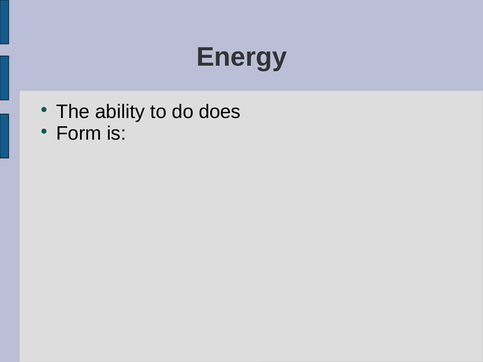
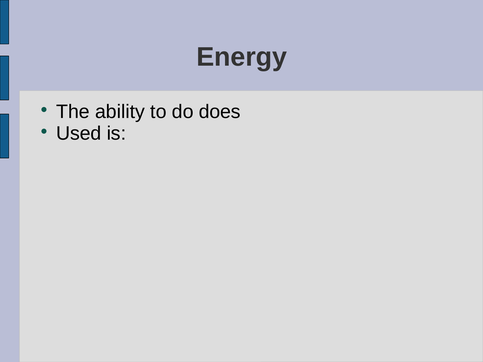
Form: Form -> Used (79, 133)
